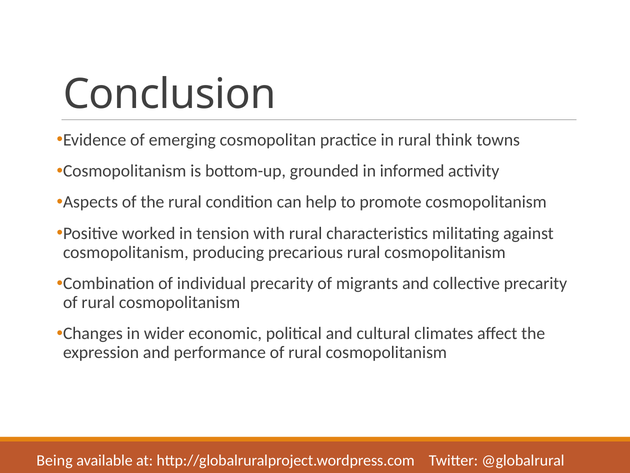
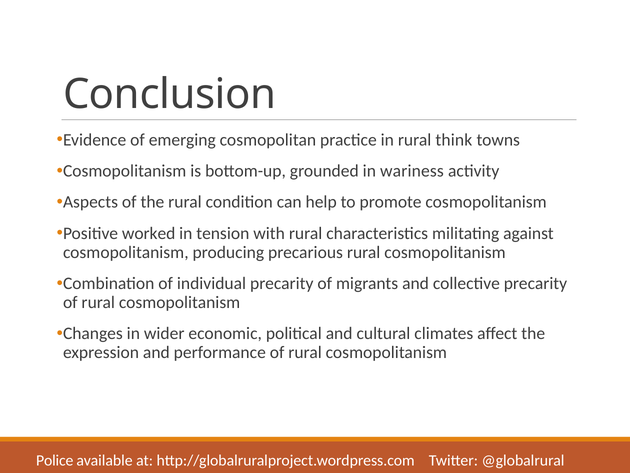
informed: informed -> wariness (412, 171)
Being: Being -> Police (55, 460)
